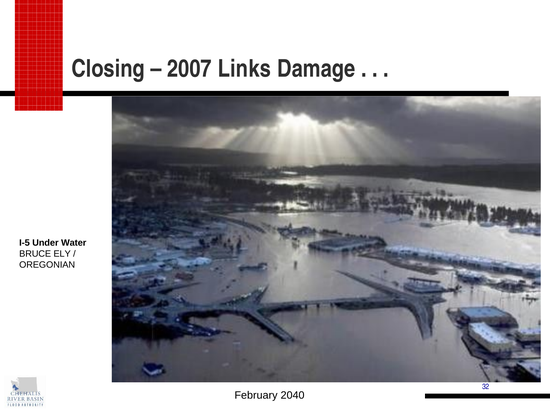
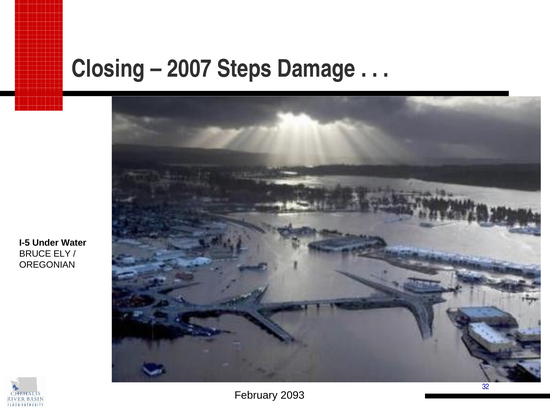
Links: Links -> Steps (244, 69)
2040: 2040 -> 2093 (293, 396)
